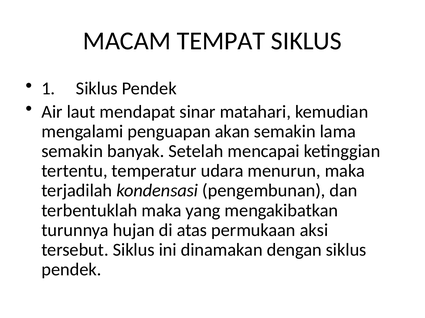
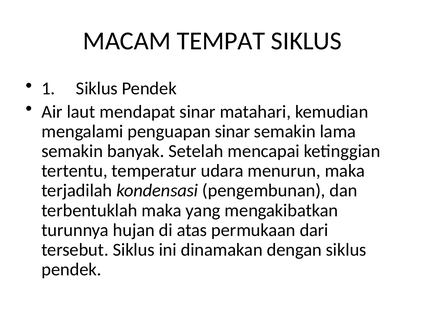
penguapan akan: akan -> sinar (232, 132)
aksi: aksi -> dari (314, 231)
